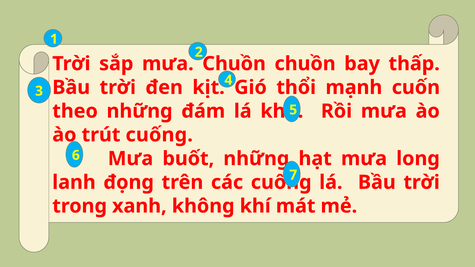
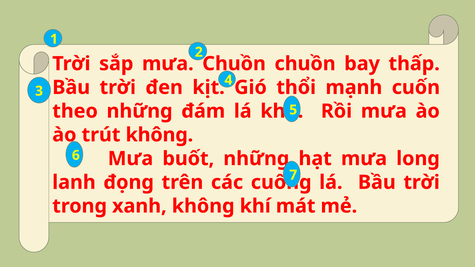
trút cuống: cuống -> không (159, 135)
